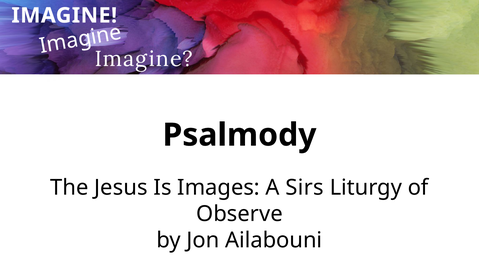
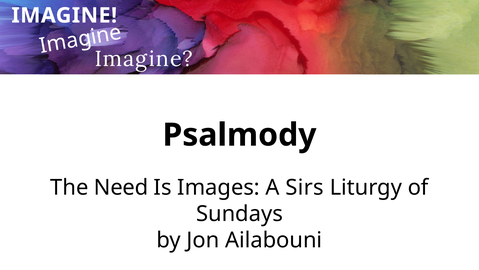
Jesus: Jesus -> Need (121, 187)
Observe: Observe -> Sundays (239, 213)
